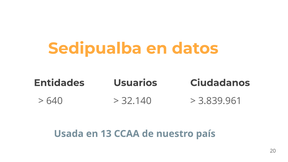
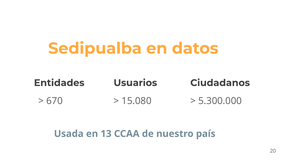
640: 640 -> 670 (55, 101)
32.140: 32.140 -> 15.080 (137, 101)
3.839.961: 3.839.961 -> 5.300.000 (220, 101)
